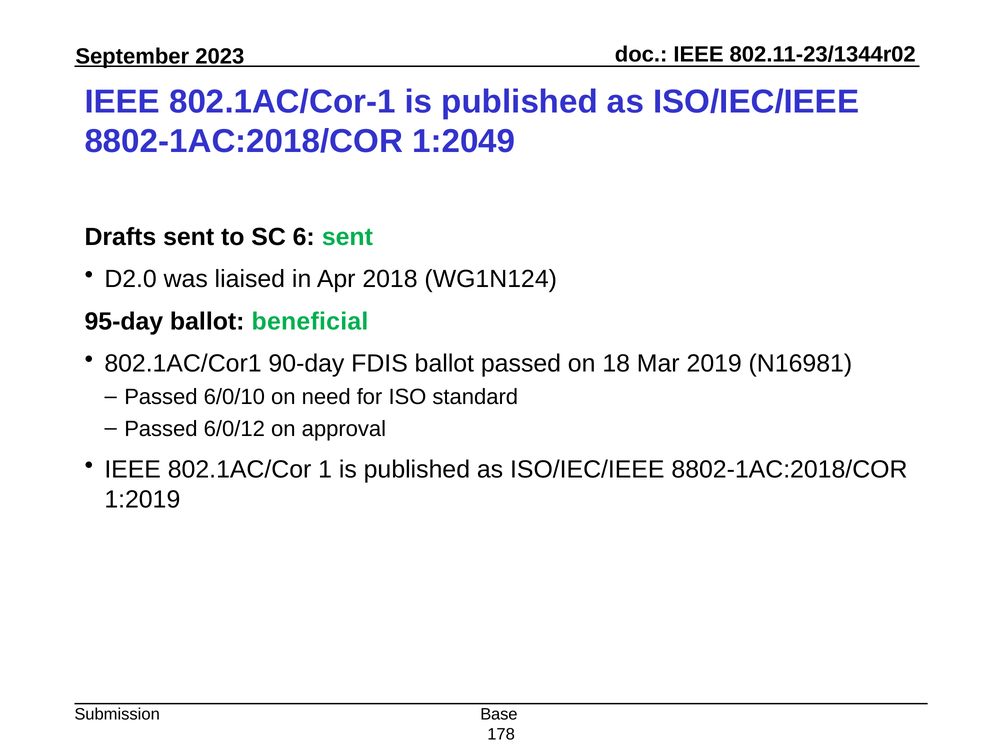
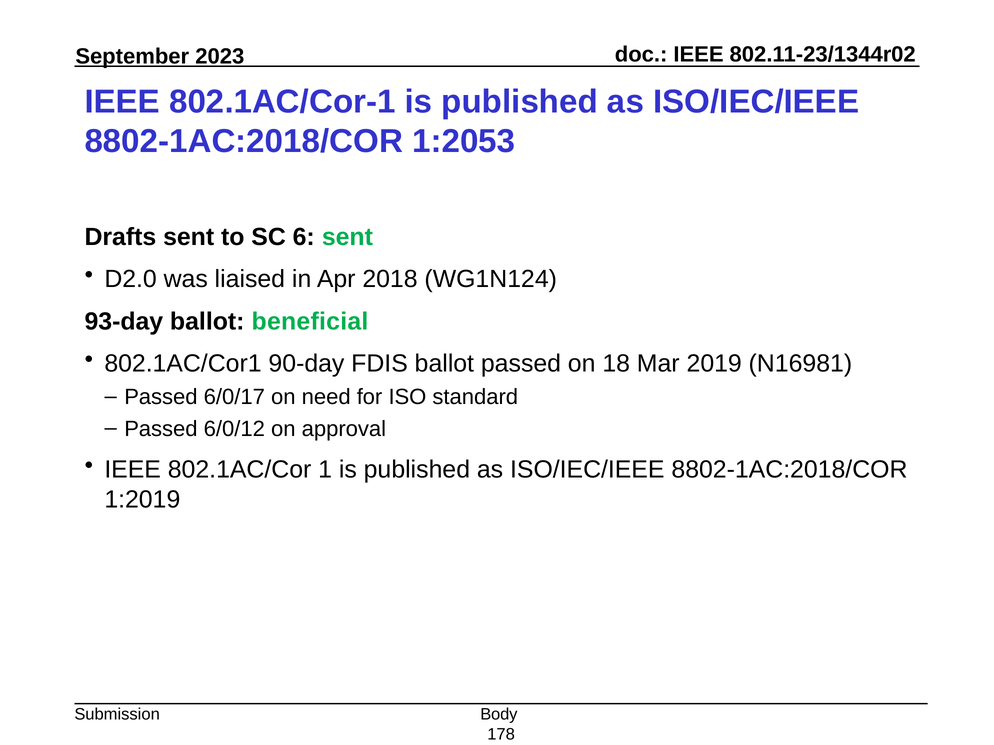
1:2049: 1:2049 -> 1:2053 (464, 142)
95-day: 95-day -> 93-day (124, 322)
6/0/10: 6/0/10 -> 6/0/17 (234, 397)
Base: Base -> Body (499, 715)
